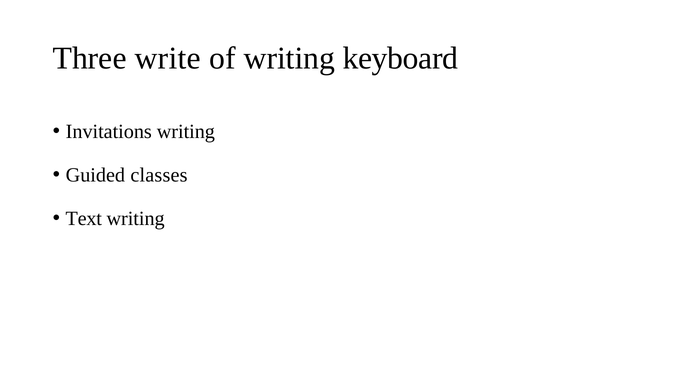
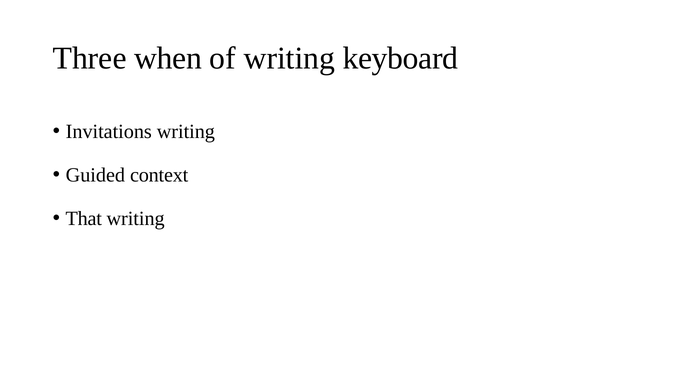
write: write -> when (168, 58)
classes: classes -> context (159, 175)
Text: Text -> That (84, 219)
